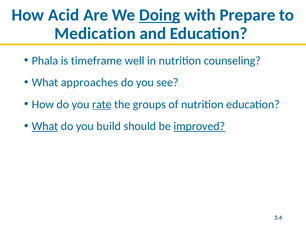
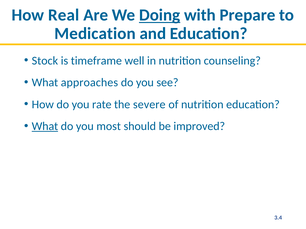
Acid: Acid -> Real (64, 15)
Phala: Phala -> Stock (45, 61)
rate underline: present -> none (102, 105)
groups: groups -> severe (149, 105)
build: build -> most (109, 127)
improved underline: present -> none (199, 127)
